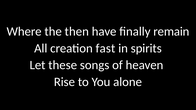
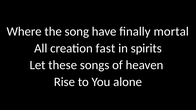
then: then -> song (77, 32)
remain: remain -> mortal (171, 32)
